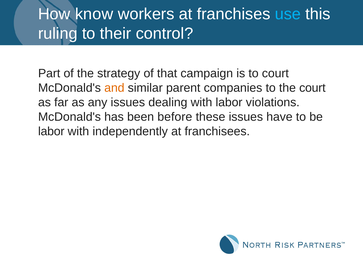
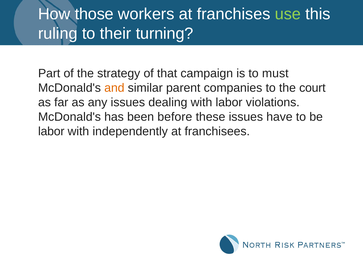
know: know -> those (94, 14)
use colour: light blue -> light green (288, 14)
control: control -> turning (165, 34)
to court: court -> must (275, 73)
